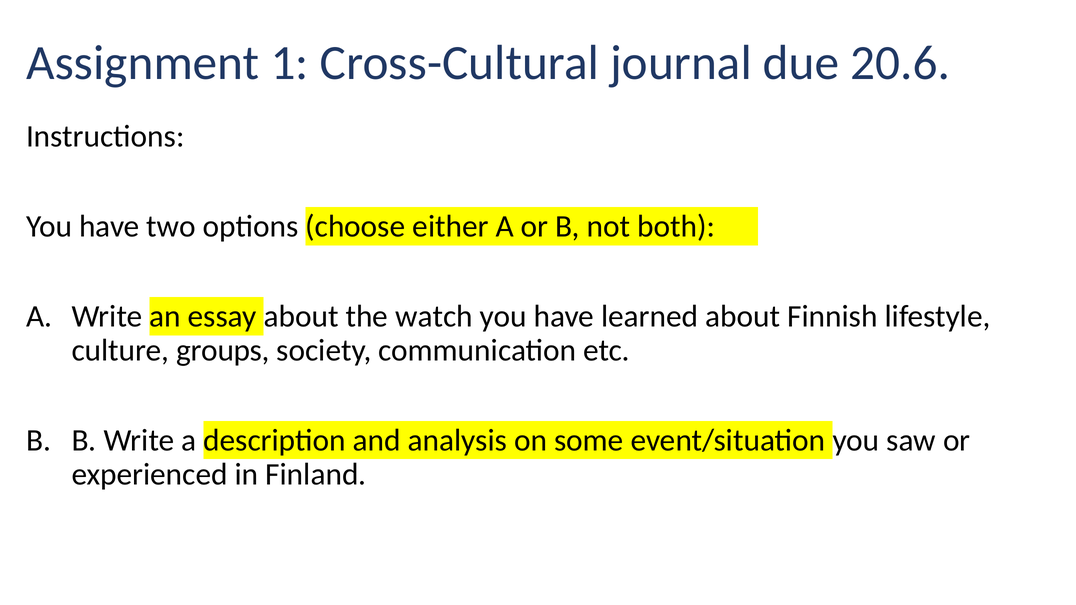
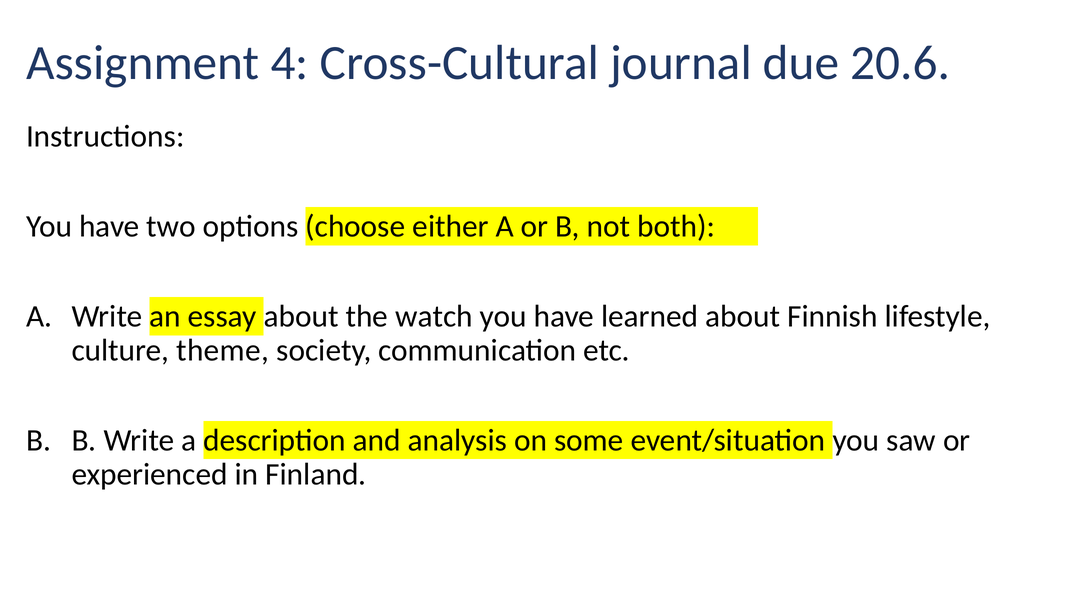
1: 1 -> 4 (290, 63)
groups: groups -> theme (223, 351)
